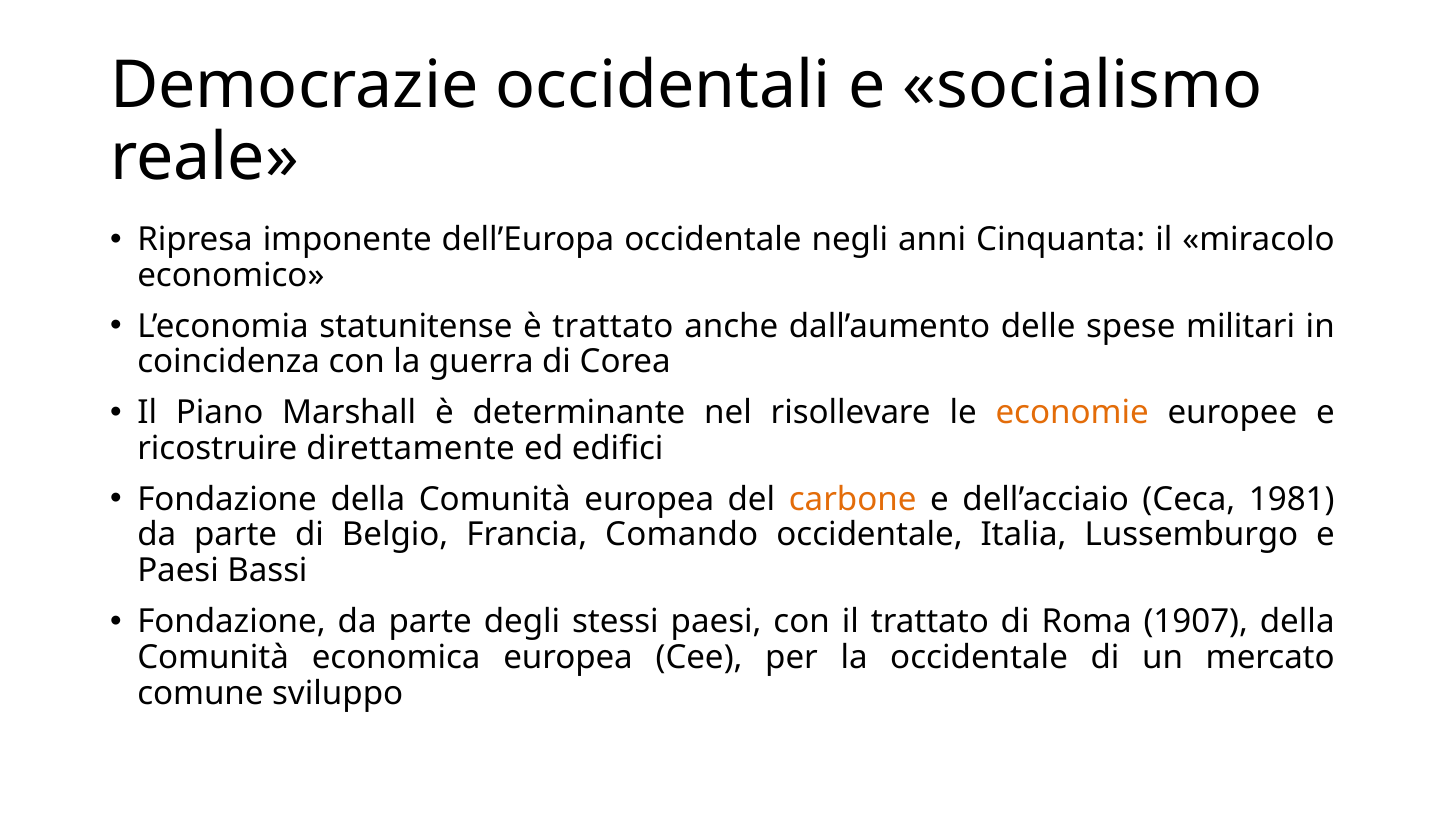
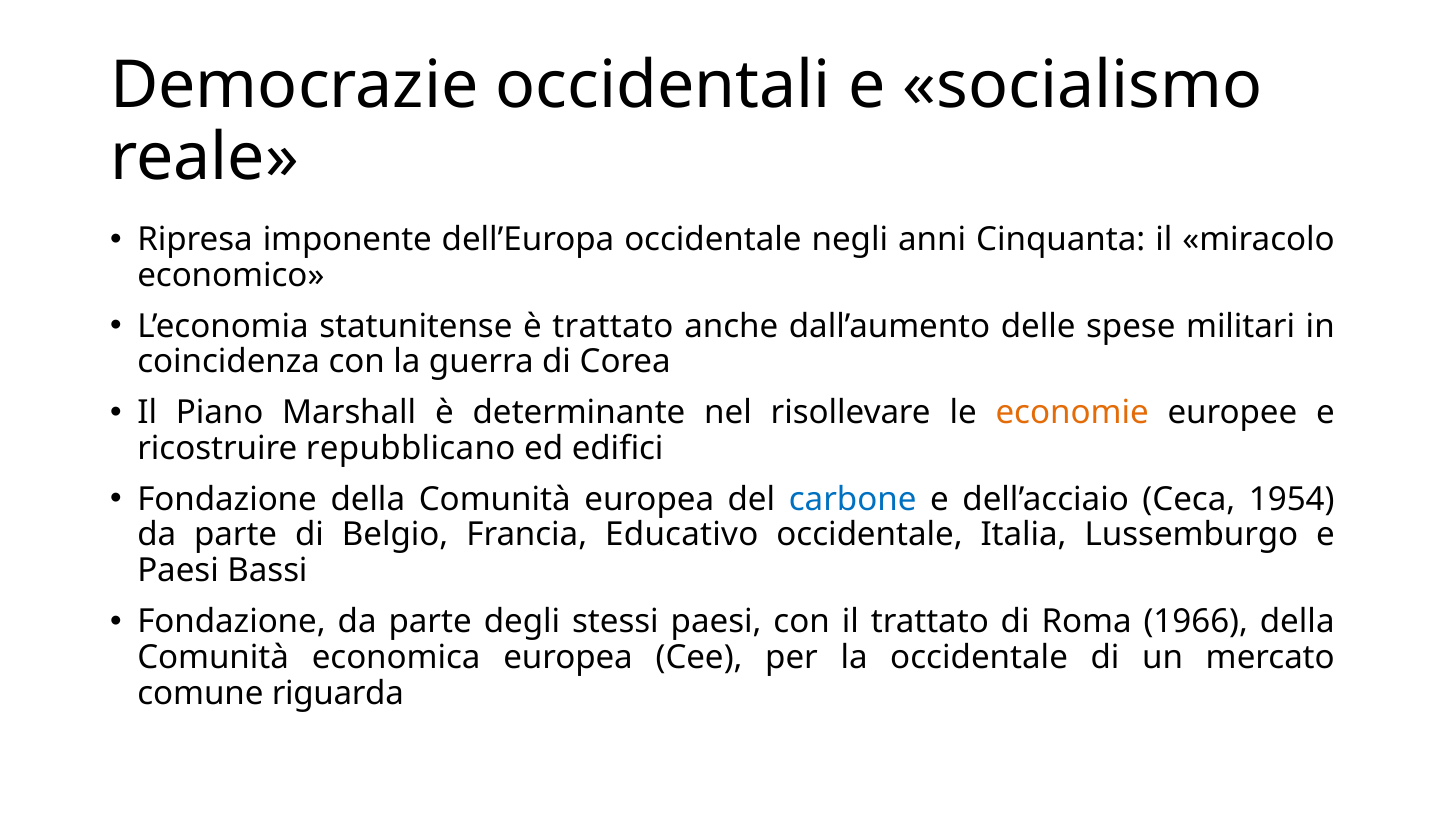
direttamente: direttamente -> repubblicano (411, 449)
carbone colour: orange -> blue (853, 500)
1981: 1981 -> 1954 (1292, 500)
Comando: Comando -> Educativo (682, 535)
1907: 1907 -> 1966 (1196, 622)
sviluppo: sviluppo -> riguarda (338, 693)
